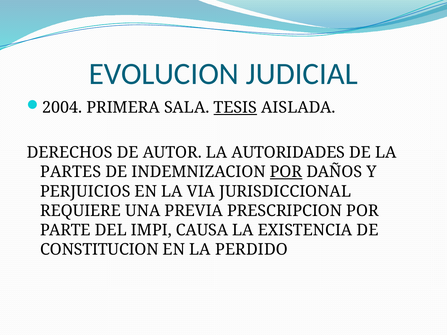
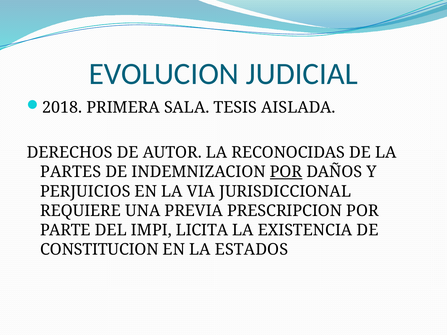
2004: 2004 -> 2018 (62, 108)
TESIS underline: present -> none (235, 108)
AUTORIDADES: AUTORIDADES -> RECONOCIDAS (288, 153)
CAUSA: CAUSA -> LICITA (202, 230)
PERDIDO: PERDIDO -> ESTADOS (252, 250)
